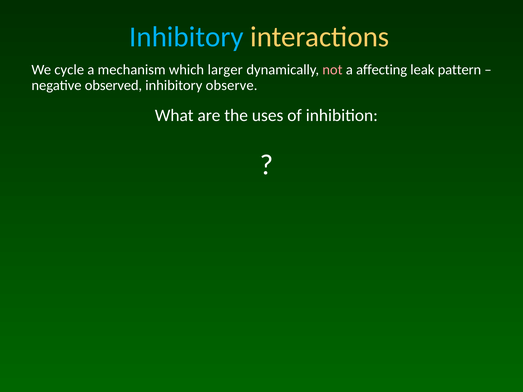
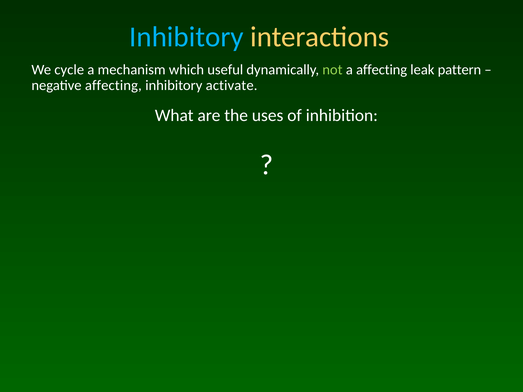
larger: larger -> useful (225, 70)
not colour: pink -> light green (332, 70)
negative observed: observed -> affecting (113, 85)
observe: observe -> activate (232, 85)
